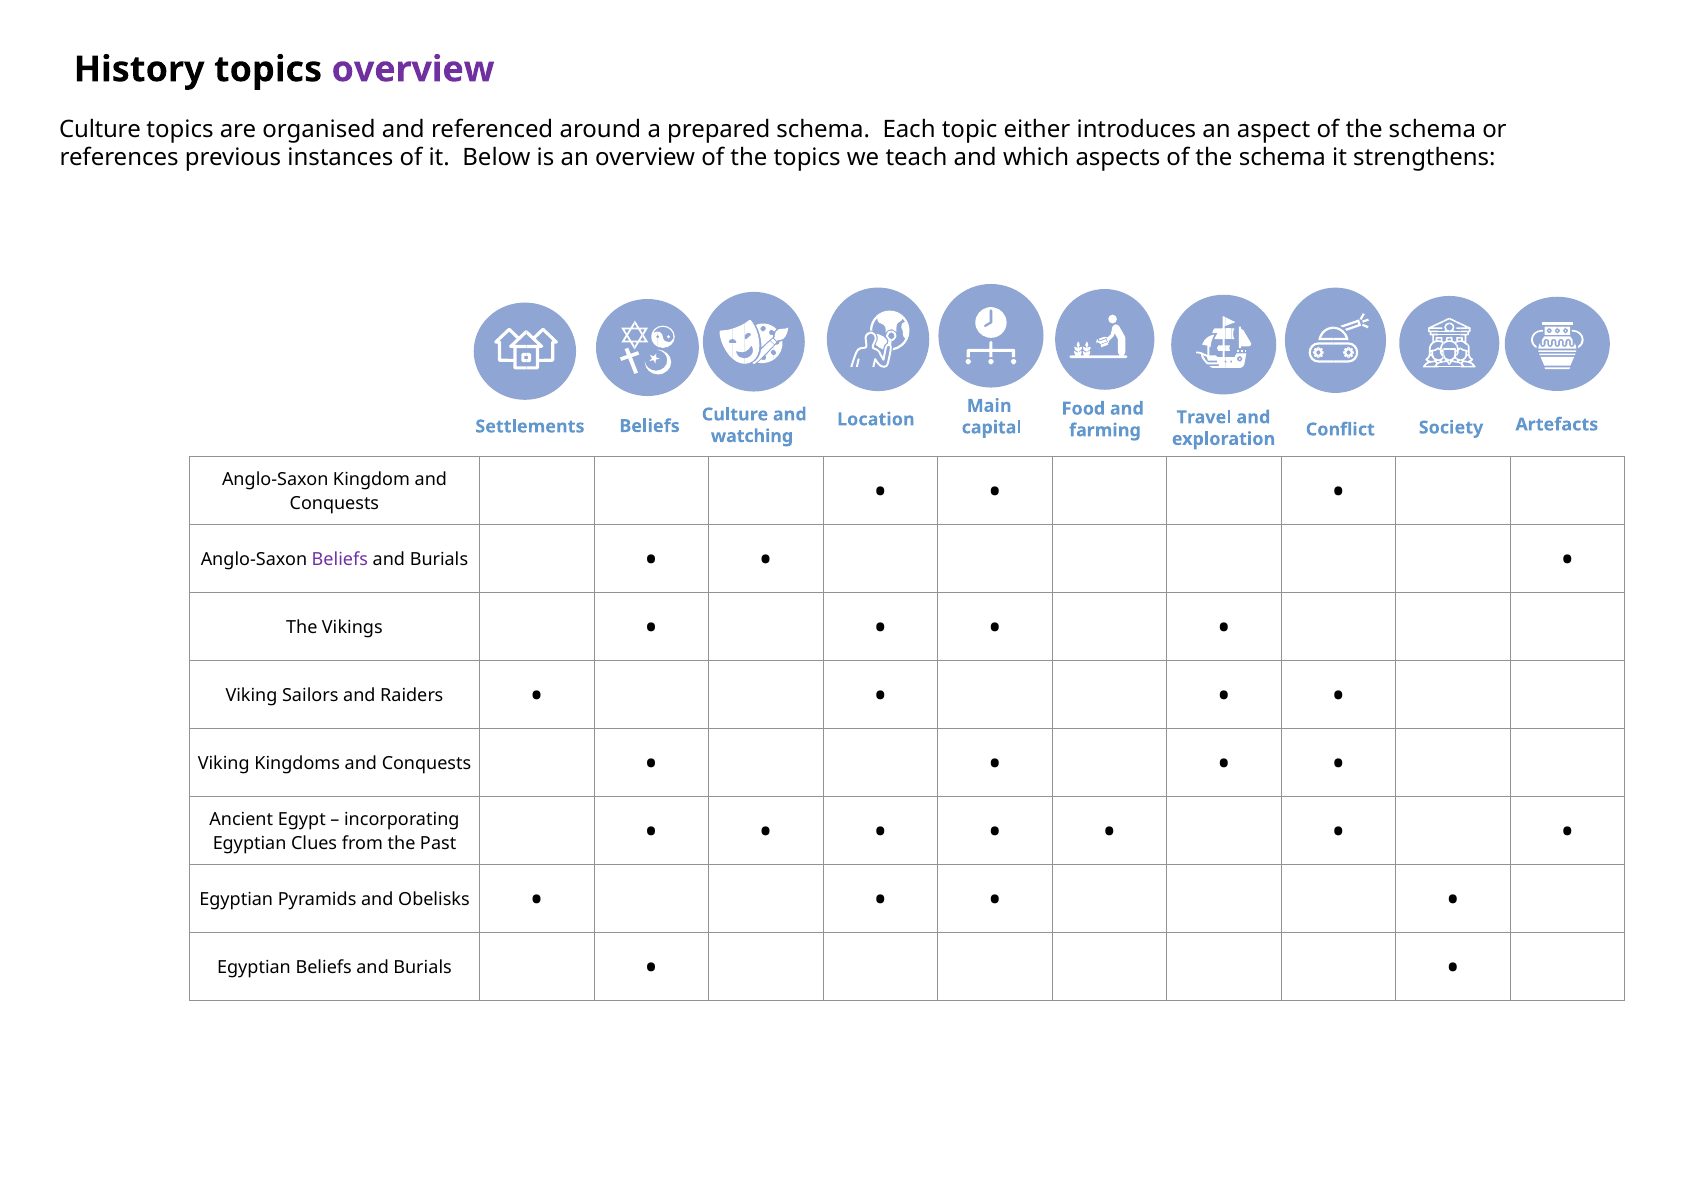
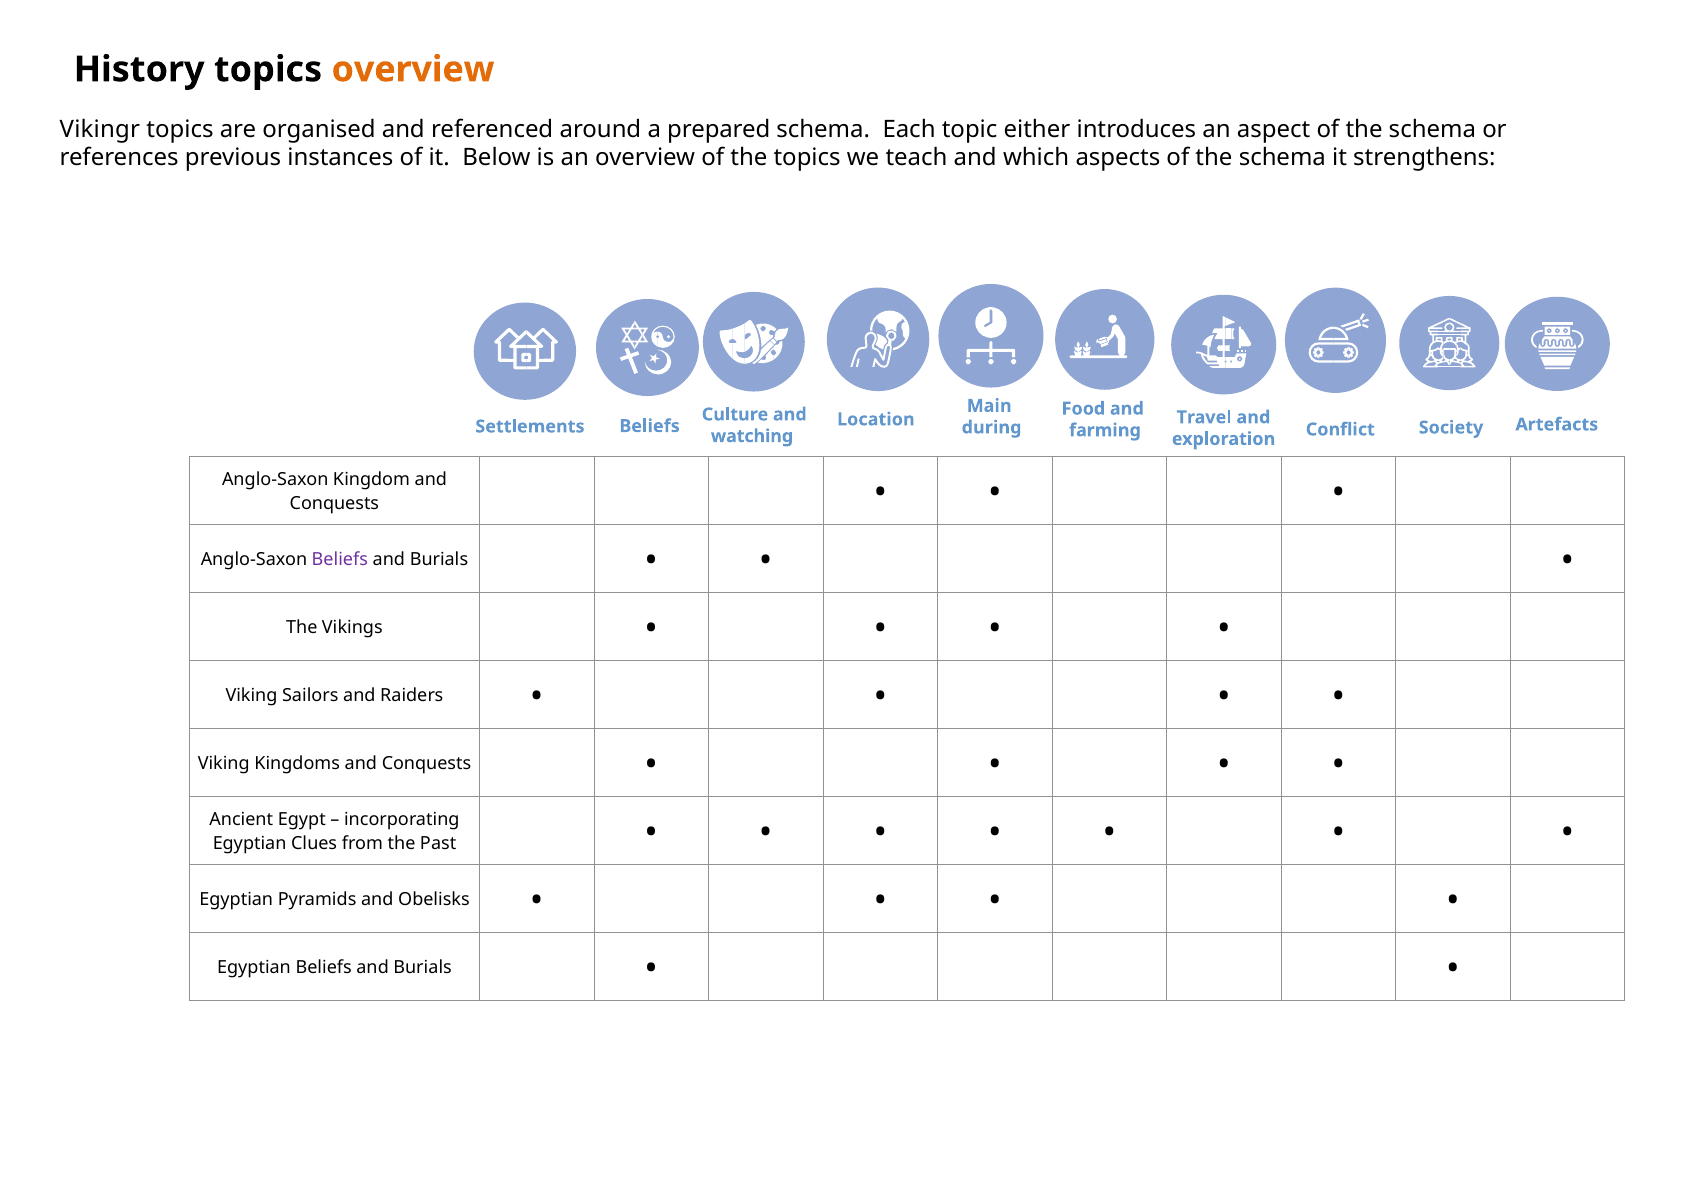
overview colour: purple -> orange (413, 69)
Culture: Culture -> Vikingr (100, 129)
capital: capital -> during (992, 428)
